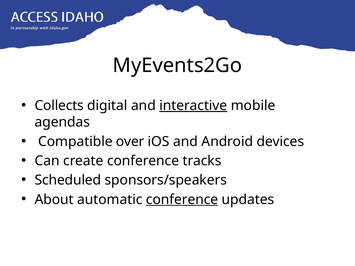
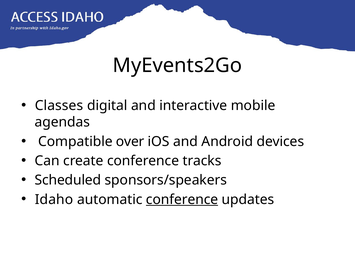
Collects: Collects -> Classes (59, 106)
interactive underline: present -> none (193, 106)
About: About -> Idaho (54, 200)
